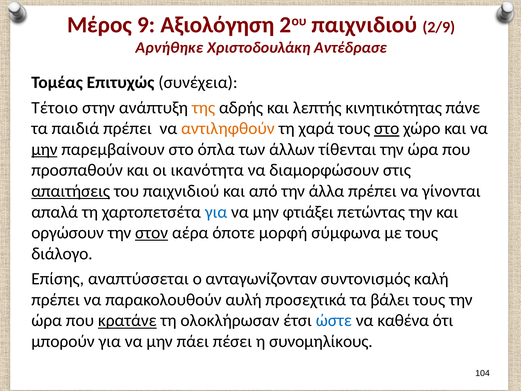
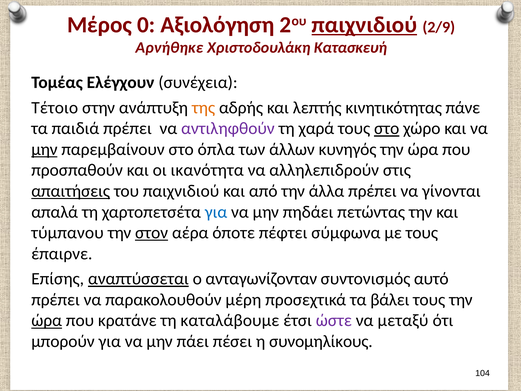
9: 9 -> 0 (146, 25)
παιχνιδιού underline: none -> present (364, 25)
Αντέδρασε: Αντέδρασε -> Κατασκευή (350, 48)
Επιτυχώς: Επιτυχώς -> Ελέγχουν (121, 82)
αντιληφθούν colour: orange -> purple (228, 128)
τίθενται: τίθενται -> κυνηγός (348, 149)
διαμορφώσουν: διαμορφώσουν -> αλληλεπιδρούν (324, 170)
φτιάξει: φτιάξει -> πηδάει (308, 212)
οργώσουν: οργώσουν -> τύμπανου (67, 233)
μορφή: μορφή -> πέφτει (283, 233)
διάλογο: διάλογο -> έπαιρνε (62, 253)
αναπτύσσεται underline: none -> present (138, 279)
καλή: καλή -> αυτό (431, 279)
αυλή: αυλή -> μέρη (243, 300)
ώρα underline: none -> present (47, 320)
κρατάνε underline: present -> none (127, 320)
ολοκλήρωσαν: ολοκλήρωσαν -> καταλάβουμε (230, 320)
ώστε colour: blue -> purple (334, 320)
καθένα: καθένα -> μεταξύ (403, 320)
